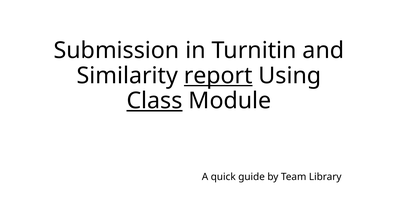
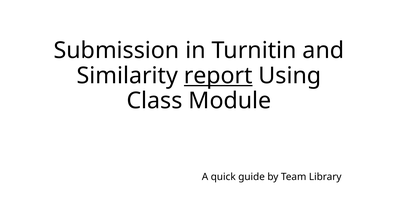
Class underline: present -> none (155, 101)
